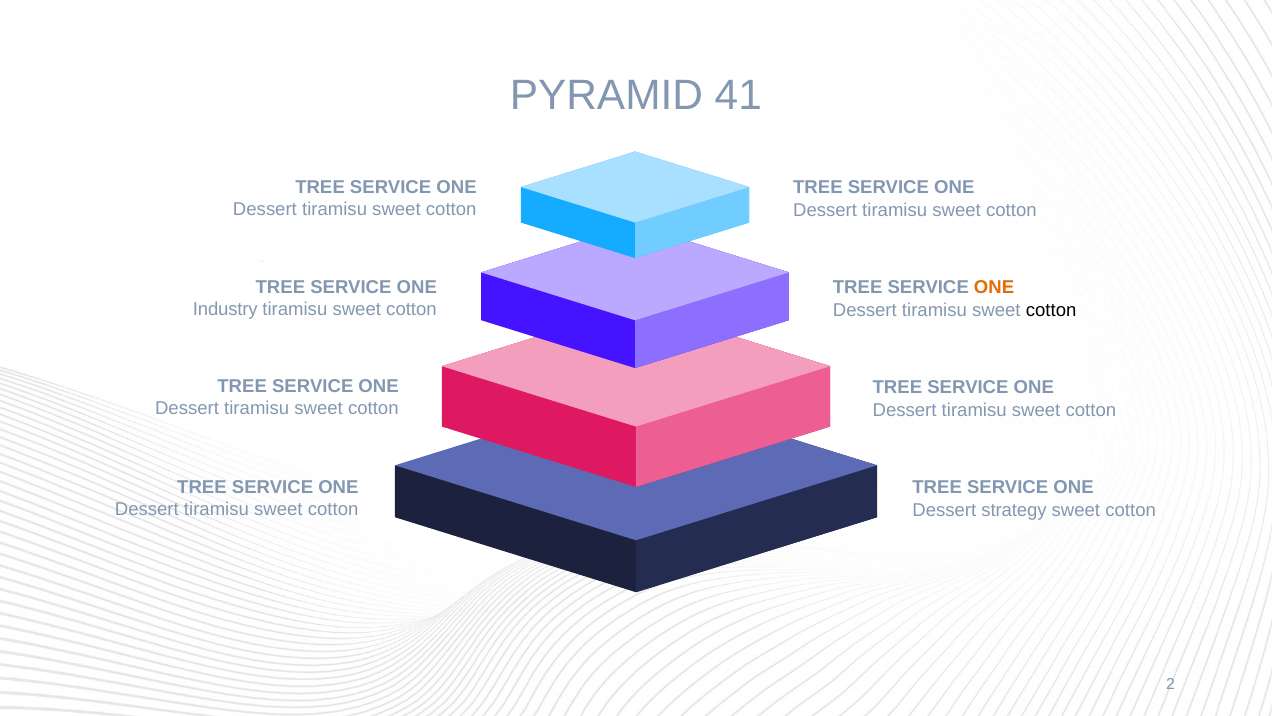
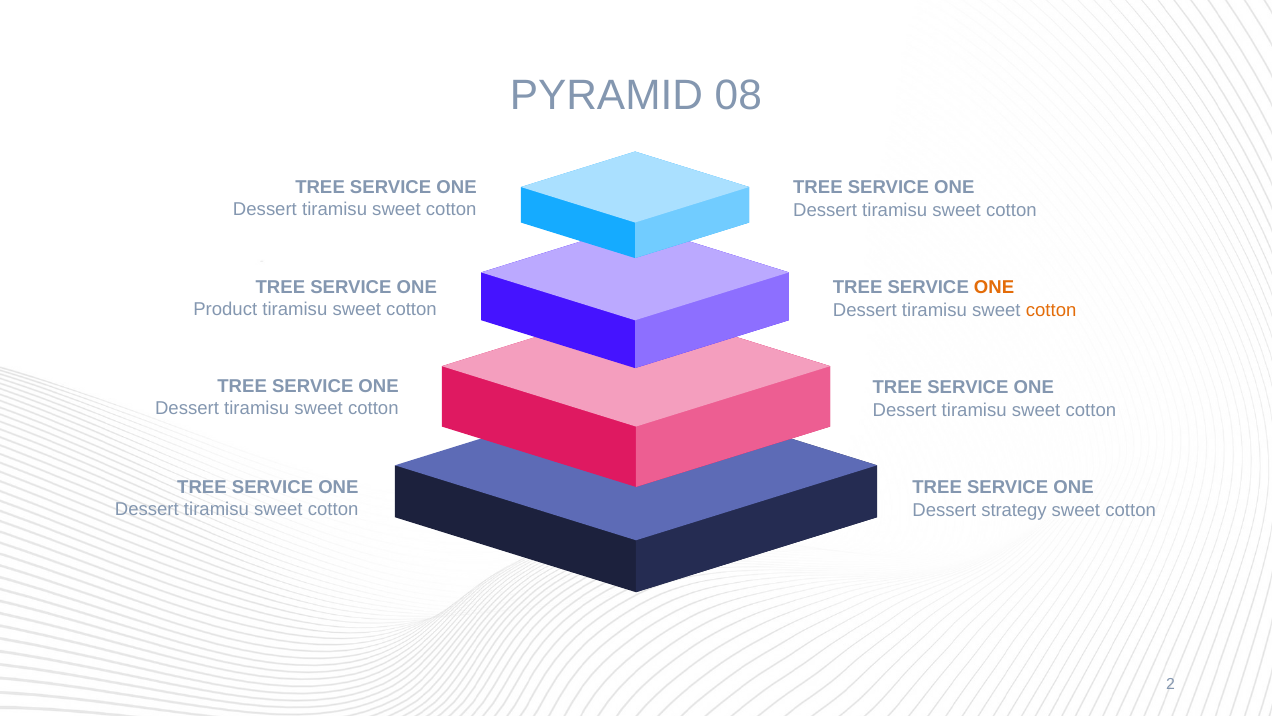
41: 41 -> 08 (738, 95)
Industry: Industry -> Product (225, 309)
cotton colour: black -> orange (1051, 310)
